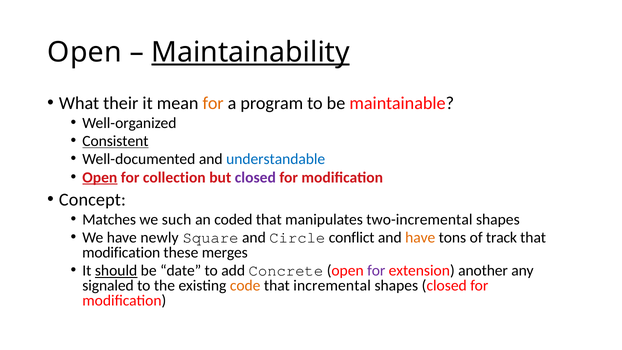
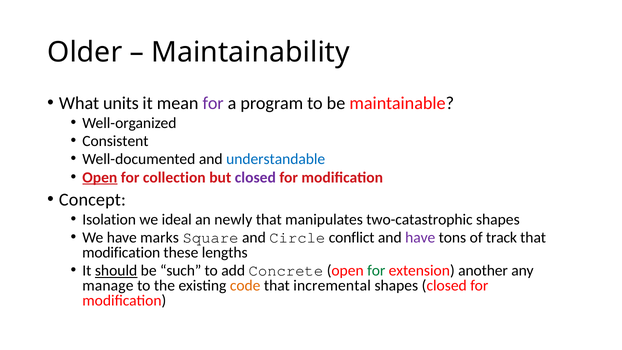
Open: Open -> Older (85, 52)
Maintainability underline: present -> none (251, 52)
their: their -> units (121, 103)
for colour: orange -> purple (213, 103)
Consistent underline: present -> none (115, 141)
Matches: Matches -> Isolation (109, 219)
such: such -> ideal (177, 219)
coded: coded -> newly (233, 219)
two-incremental: two-incremental -> two-catastrophic (419, 219)
newly: newly -> marks (160, 238)
have colour: orange -> purple (420, 238)
merges: merges -> lengths (225, 252)
date: date -> such (181, 271)
for colour: purple -> green (376, 271)
signaled: signaled -> manage (108, 286)
